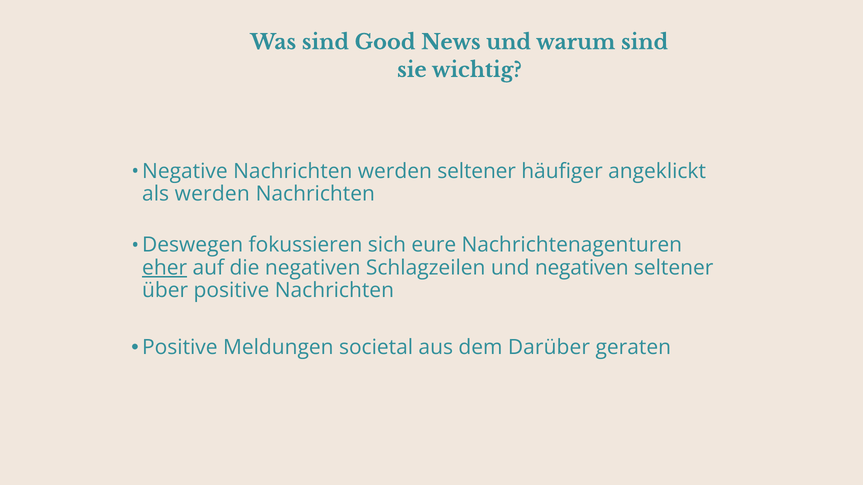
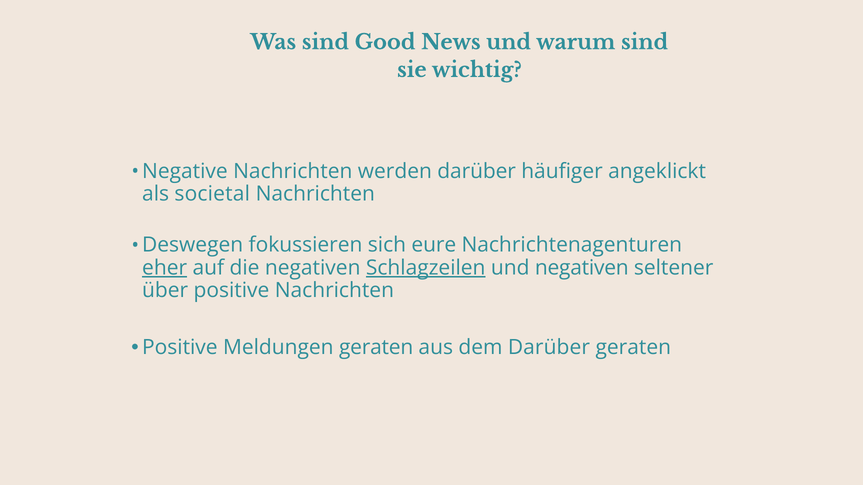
werden seltener: seltener -> darüber (477, 171)
als werden: werden -> societal (212, 194)
Schlagzeilen underline: none -> present (426, 268)
Meldungen societal: societal -> geraten (376, 348)
